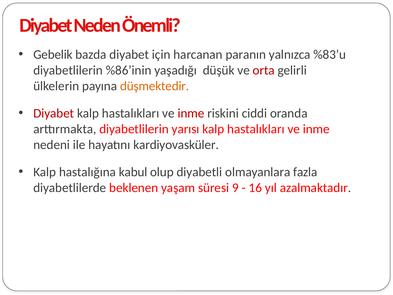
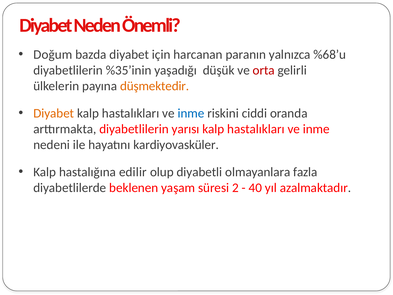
Gebelik: Gebelik -> Doğum (53, 55)
%83’u: %83’u -> %68’u (330, 55)
%86’inin: %86’inin -> %35’inin (129, 70)
Diyabet colour: red -> orange (54, 113)
inme colour: red -> blue (191, 113)
kabul: kabul -> edilir (133, 172)
9: 9 -> 2 (235, 188)
16: 16 -> 40 (255, 188)
